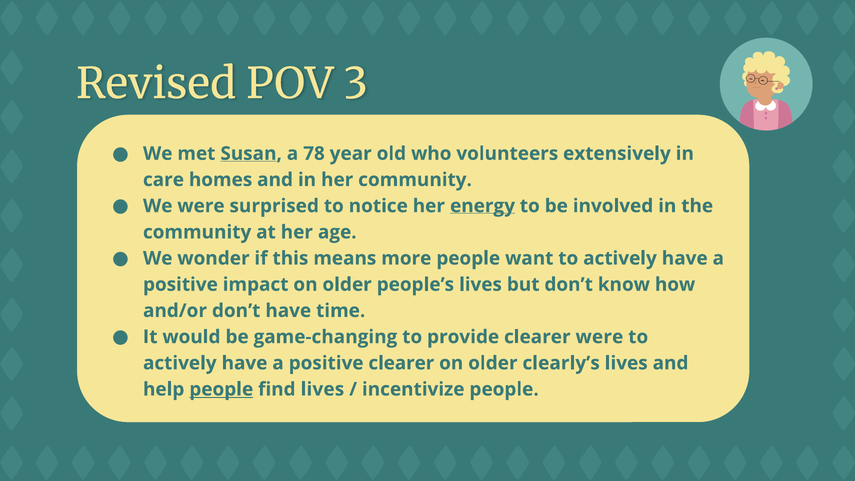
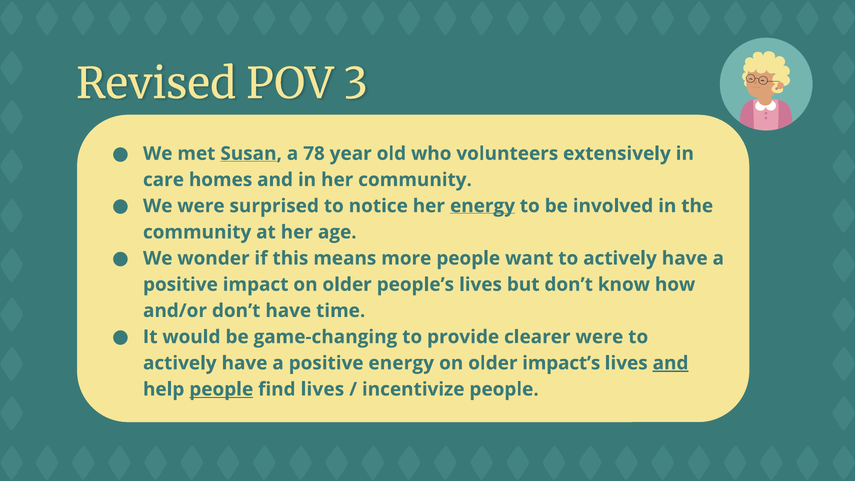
positive clearer: clearer -> energy (401, 363)
clearly’s: clearly’s -> impact’s (561, 363)
and underline: none -> present (671, 363)
